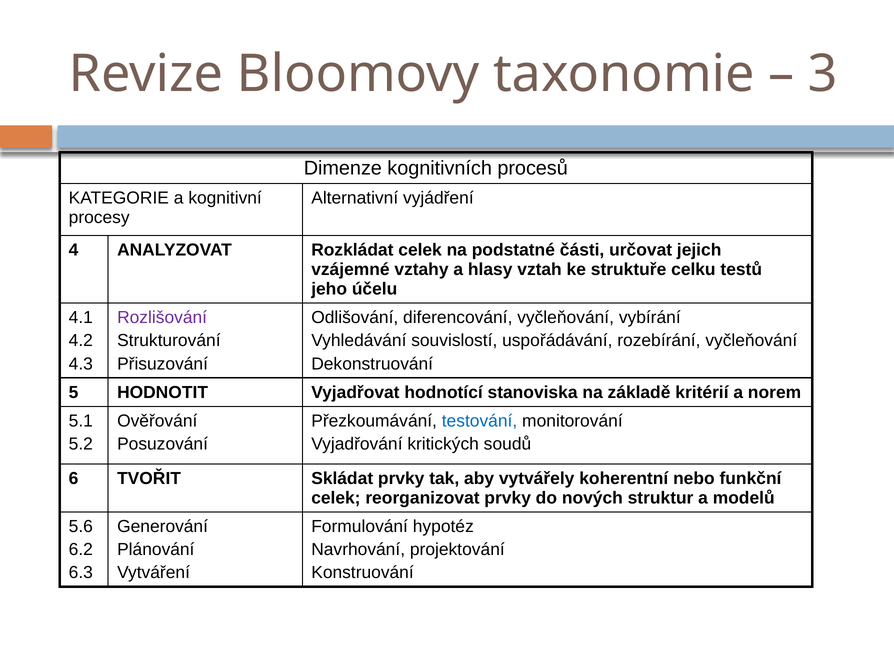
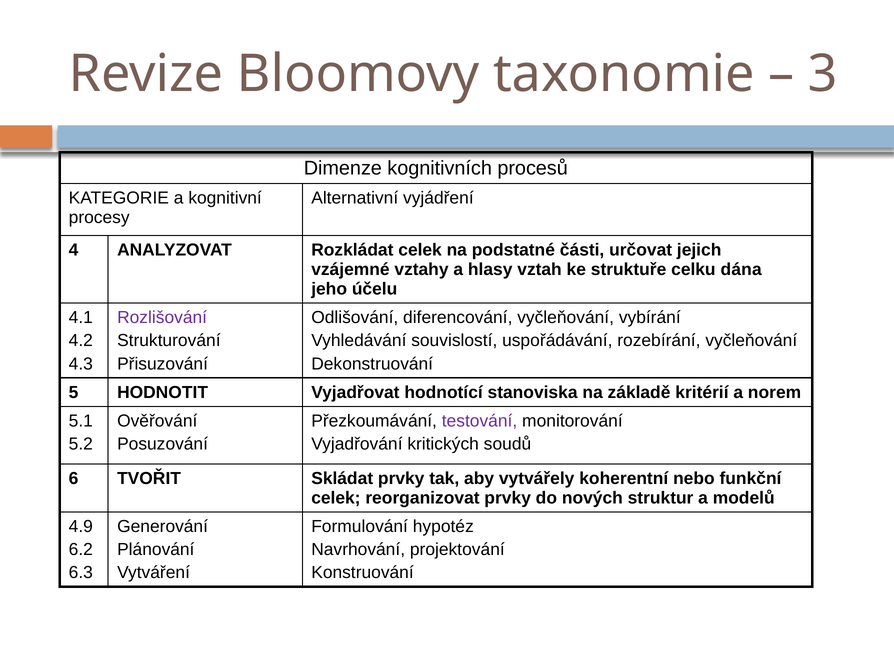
testů: testů -> dána (741, 269)
testování colour: blue -> purple (480, 421)
5.6: 5.6 -> 4.9 (81, 526)
